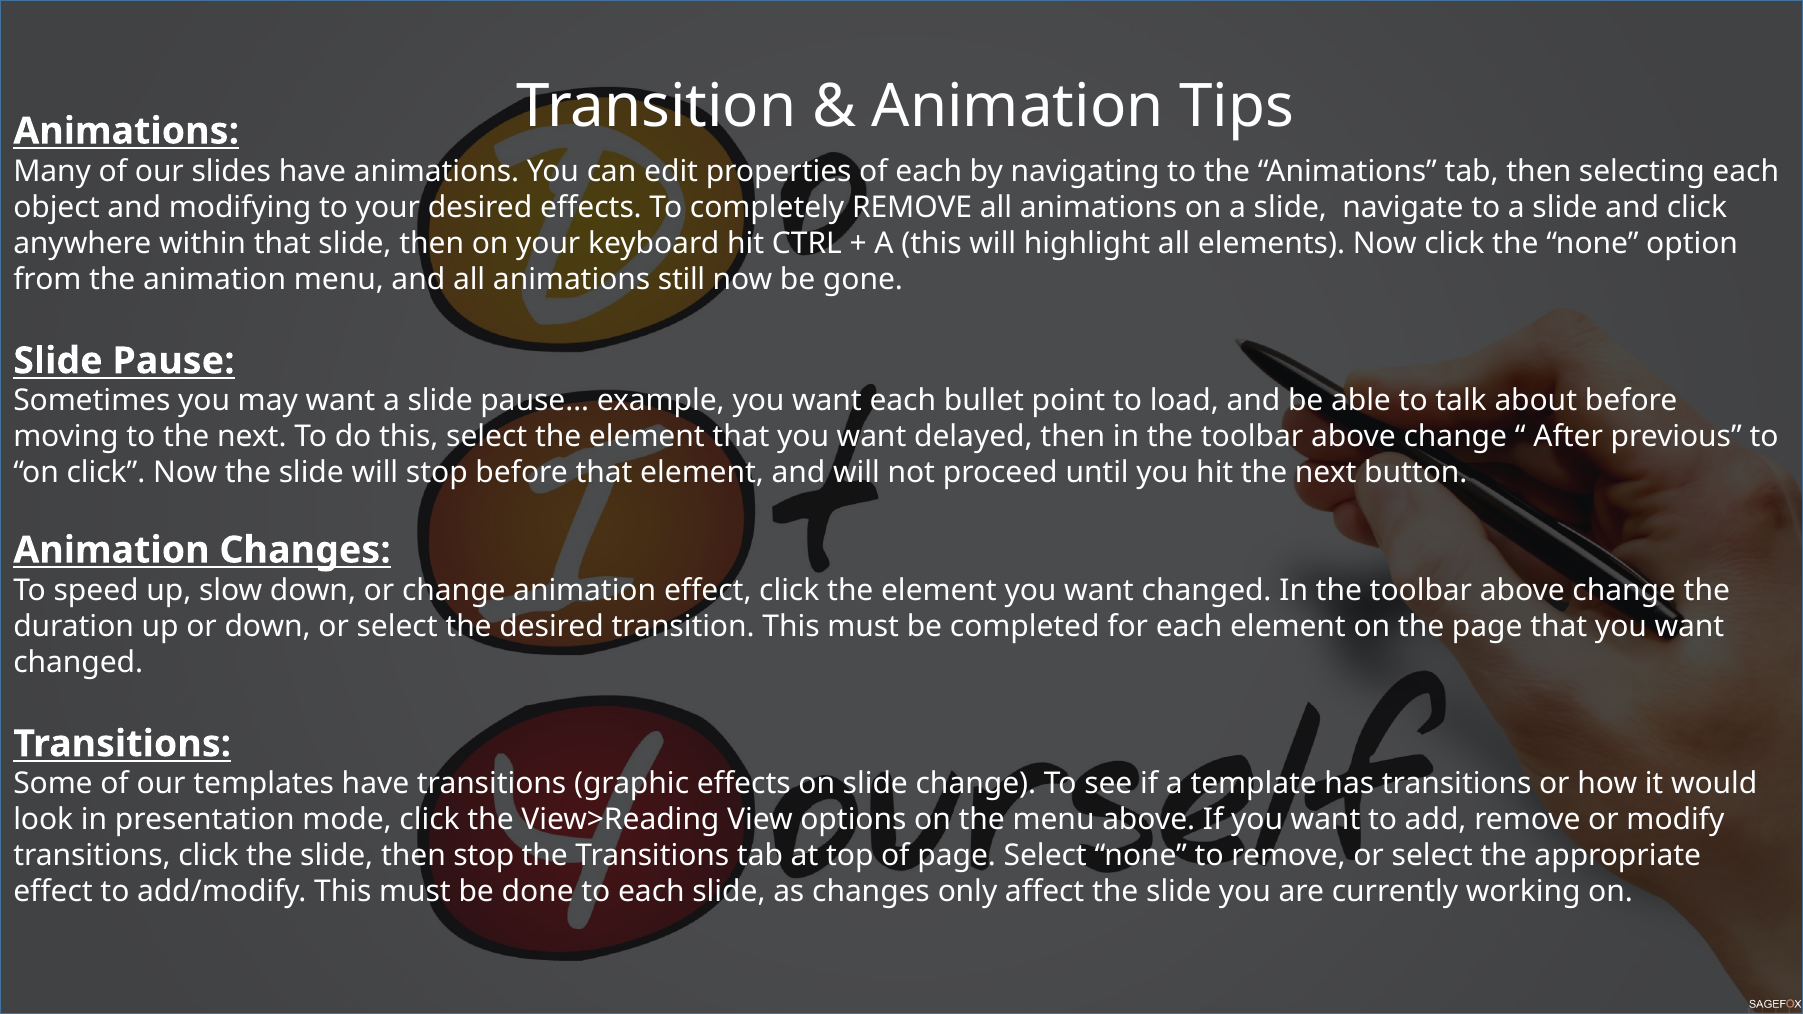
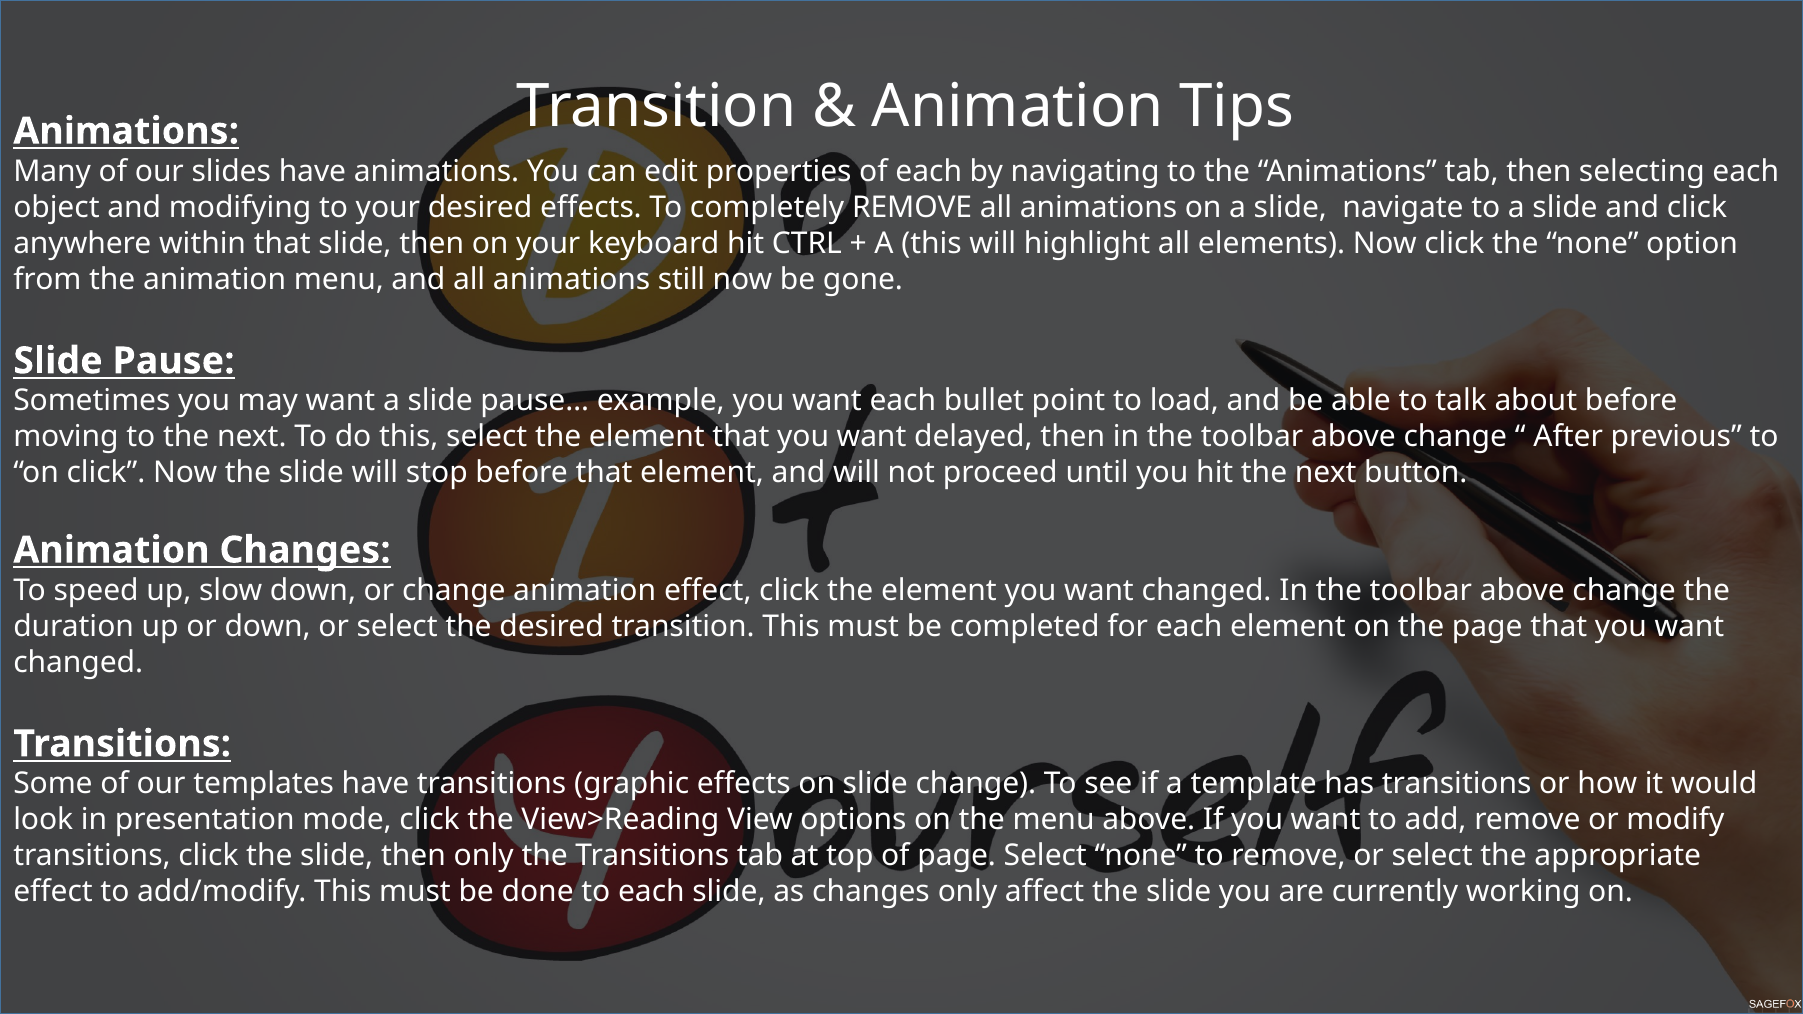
then stop: stop -> only (484, 856)
